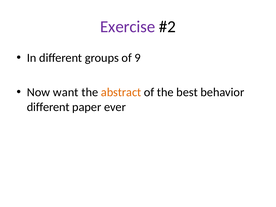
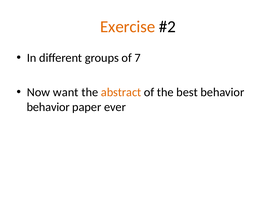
Exercise colour: purple -> orange (128, 27)
9: 9 -> 7 (138, 58)
different: different -> behavior (48, 107)
